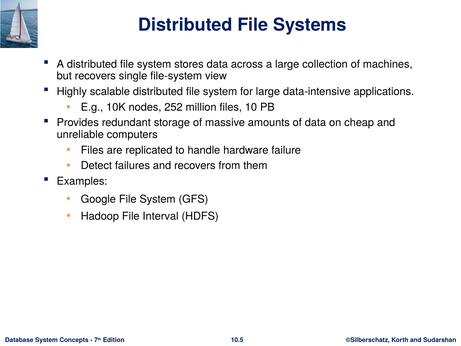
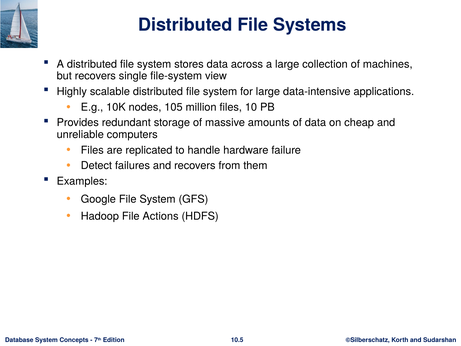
252: 252 -> 105 (173, 107)
Interval: Interval -> Actions (161, 216)
